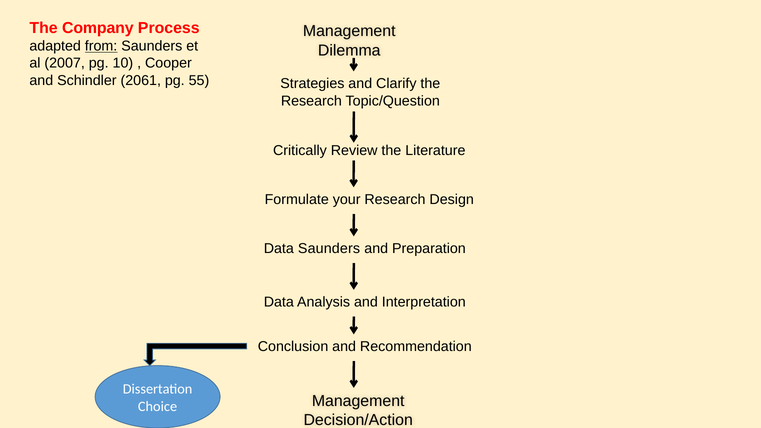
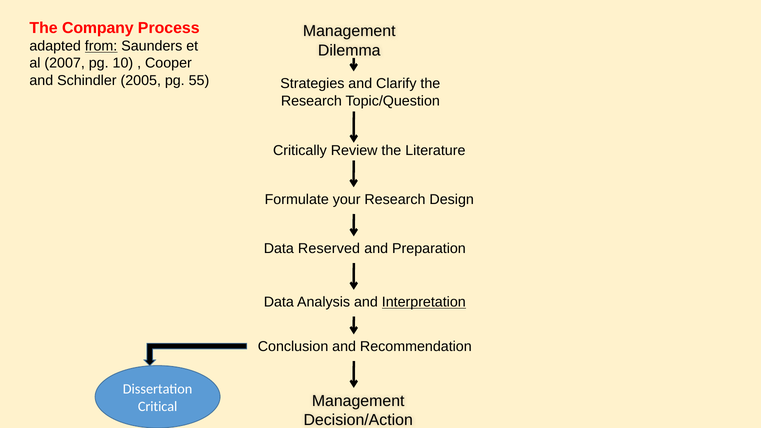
2061: 2061 -> 2005 (141, 80)
Data Saunders: Saunders -> Reserved (329, 249)
Interpretation underline: none -> present (424, 302)
Choice: Choice -> Critical (158, 406)
